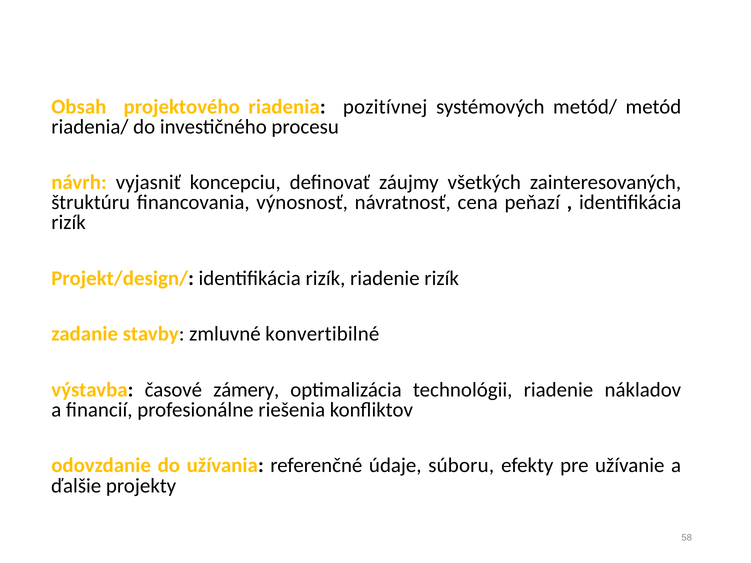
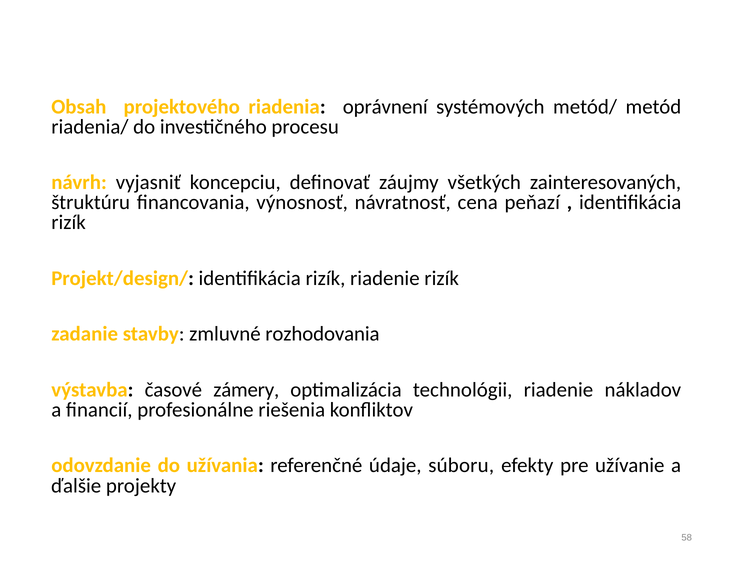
pozitívnej: pozitívnej -> oprávnení (385, 107)
konvertibilné: konvertibilné -> rozhodovania (322, 334)
